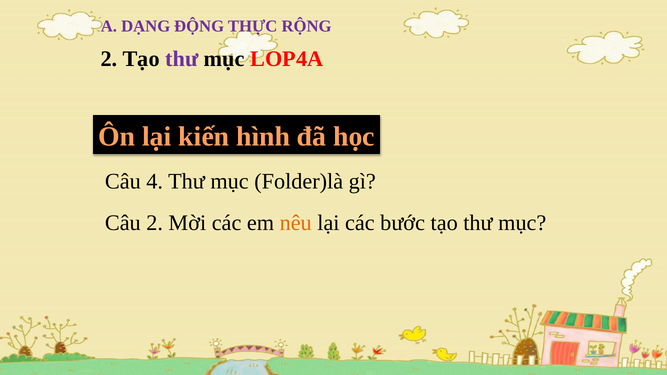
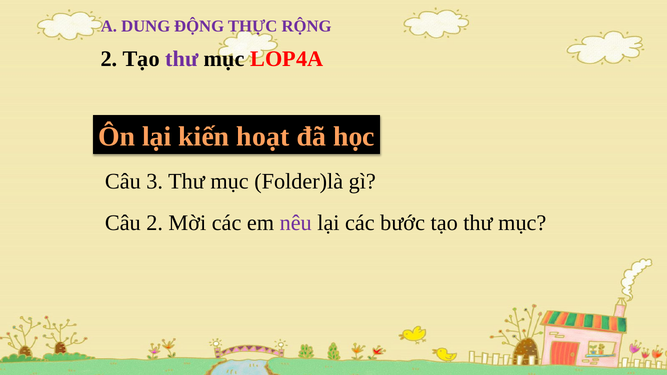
DẠNG: DẠNG -> DUNG (146, 26)
hình: hình -> hoạt (263, 137)
4: 4 -> 3 (155, 181)
nêu colour: orange -> purple (296, 223)
